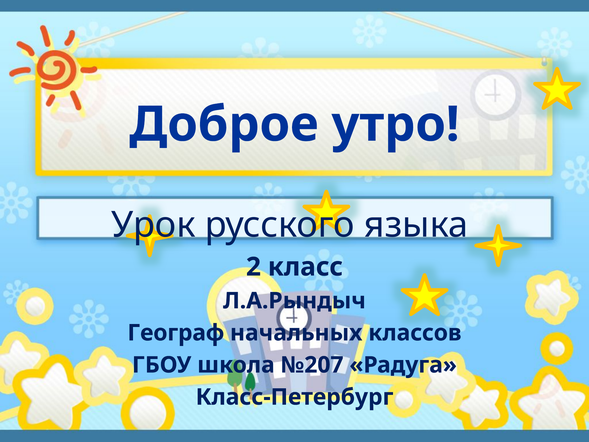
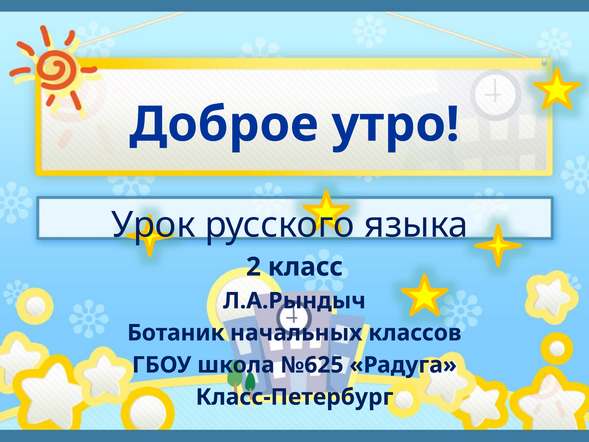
Географ: Географ -> Ботаник (176, 333)
№207: №207 -> №625 (312, 365)
